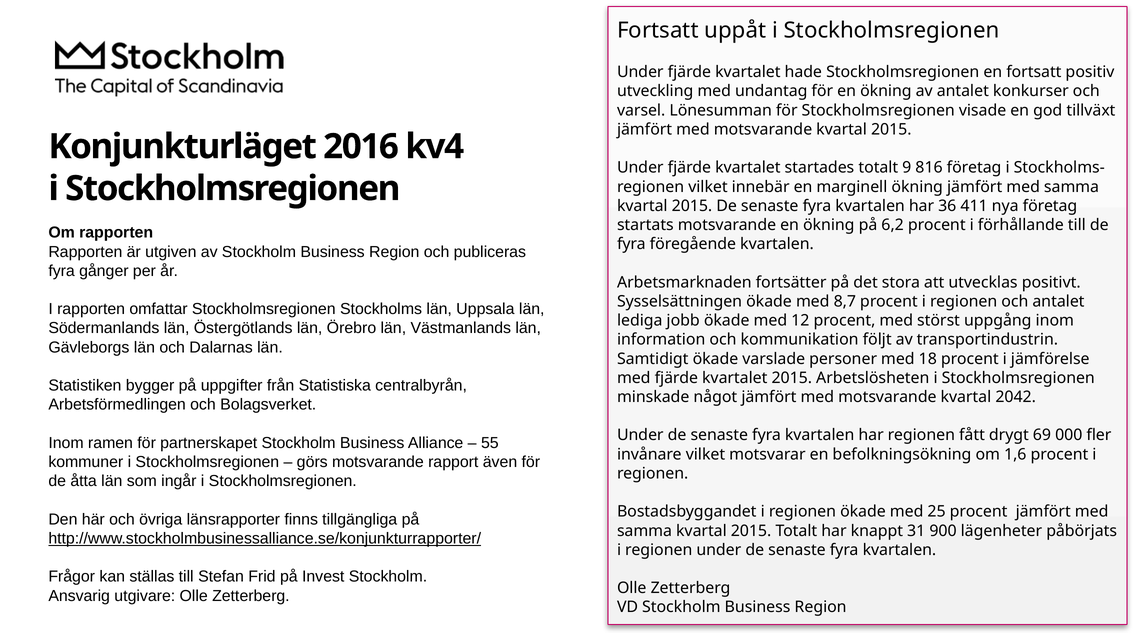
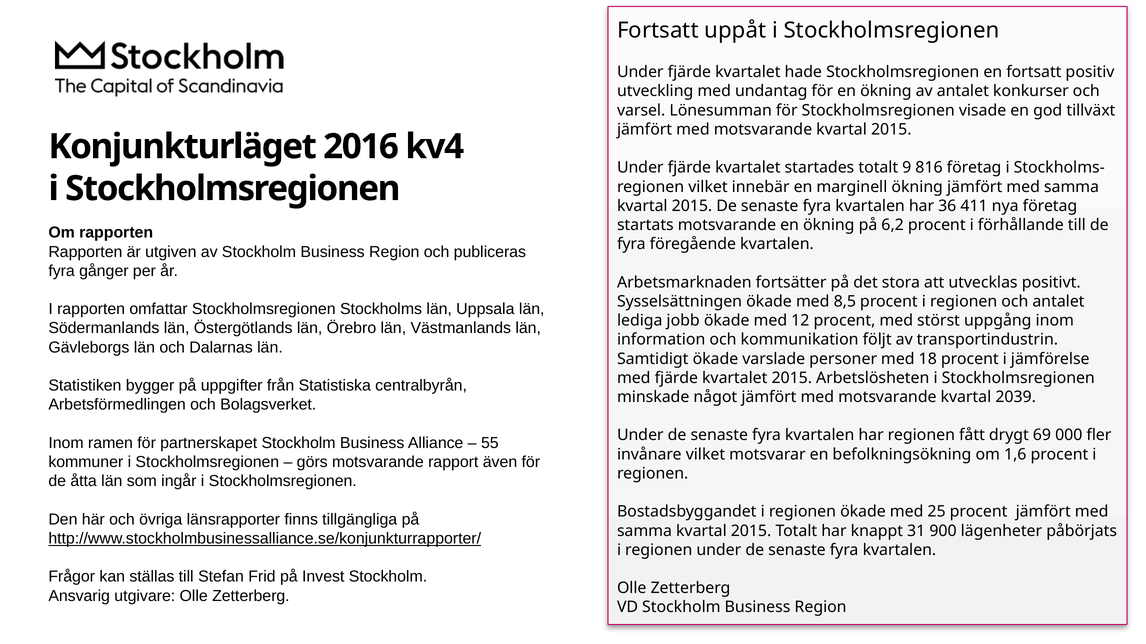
8,7: 8,7 -> 8,5 (845, 302)
2042: 2042 -> 2039 (1016, 397)
